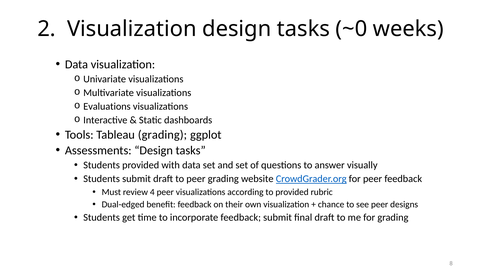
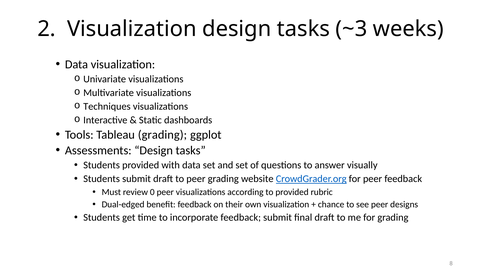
~0: ~0 -> ~3 (351, 29)
Evaluations: Evaluations -> Techniques (107, 106)
4: 4 -> 0 (152, 192)
